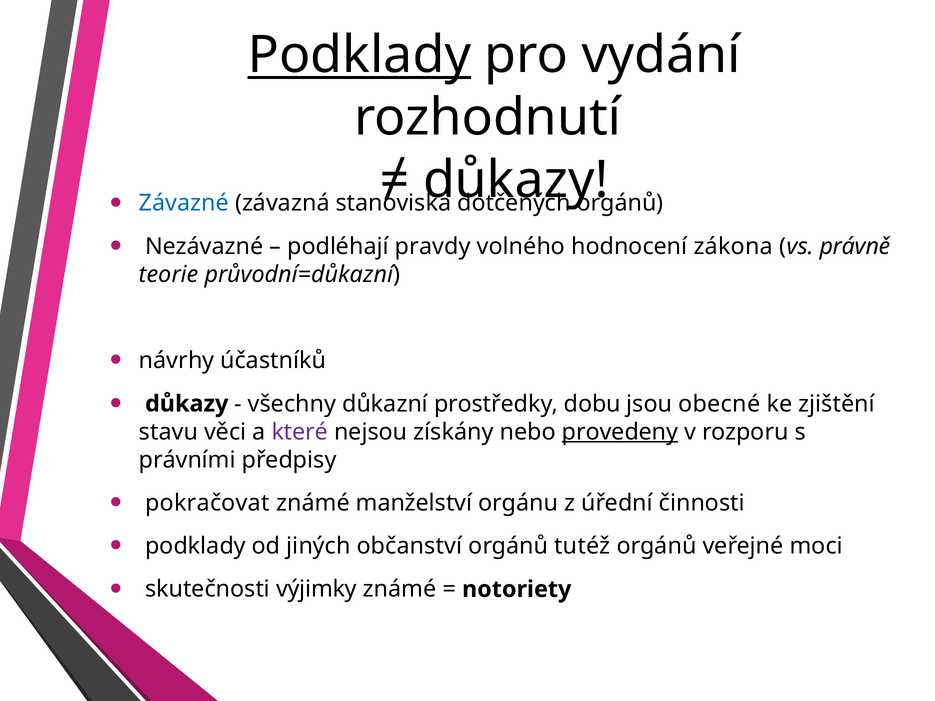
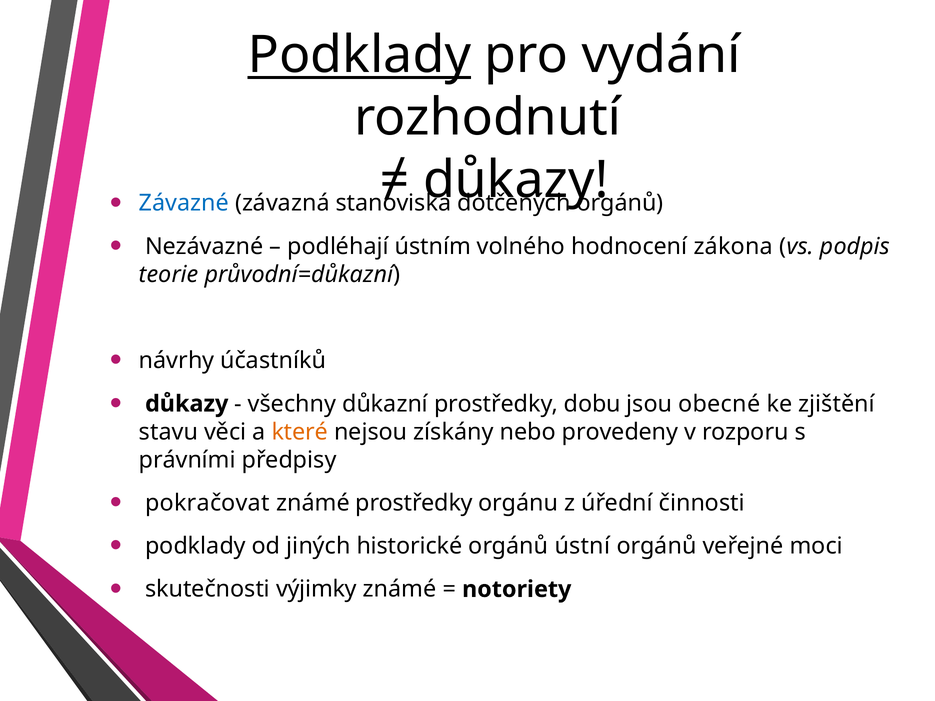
pravdy: pravdy -> ústním (433, 246)
právně: právně -> podpis (855, 246)
které colour: purple -> orange (300, 432)
provedeny underline: present -> none (620, 432)
známé manželství: manželství -> prostředky (414, 503)
občanství: občanství -> historické (410, 546)
tutéž: tutéž -> ústní (582, 546)
